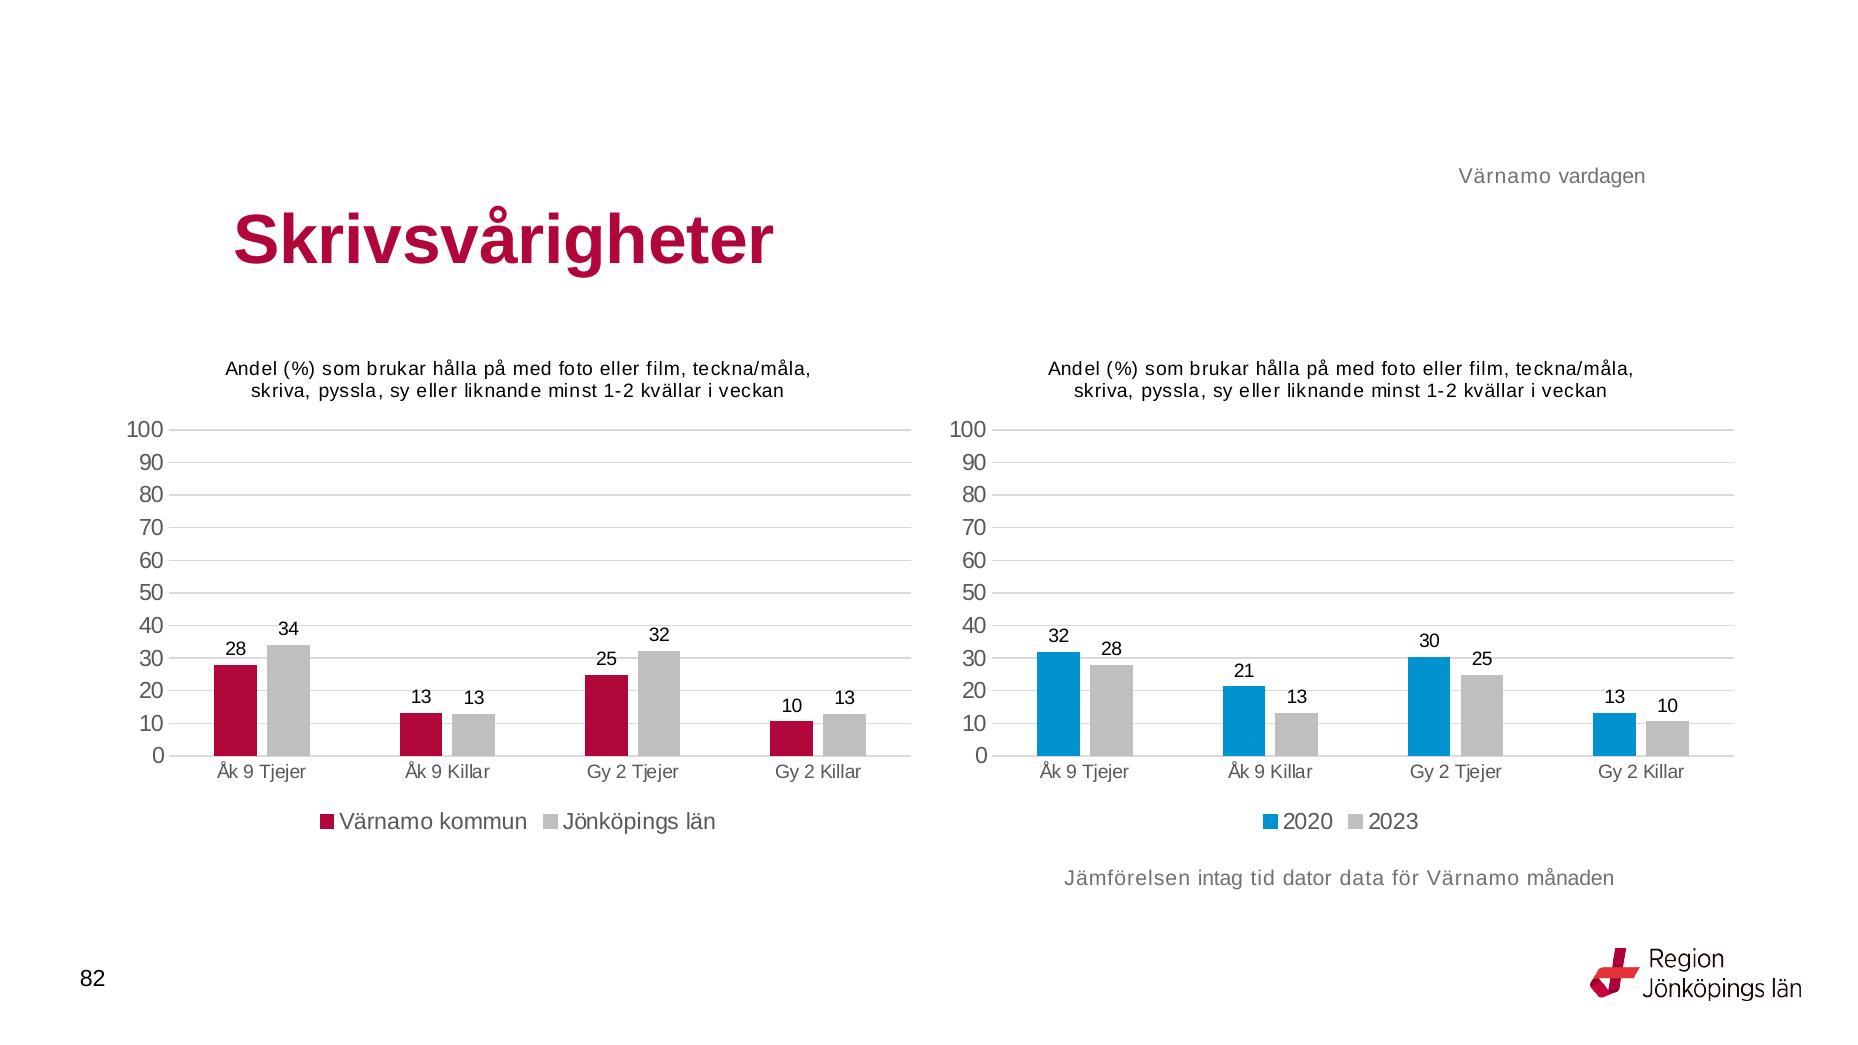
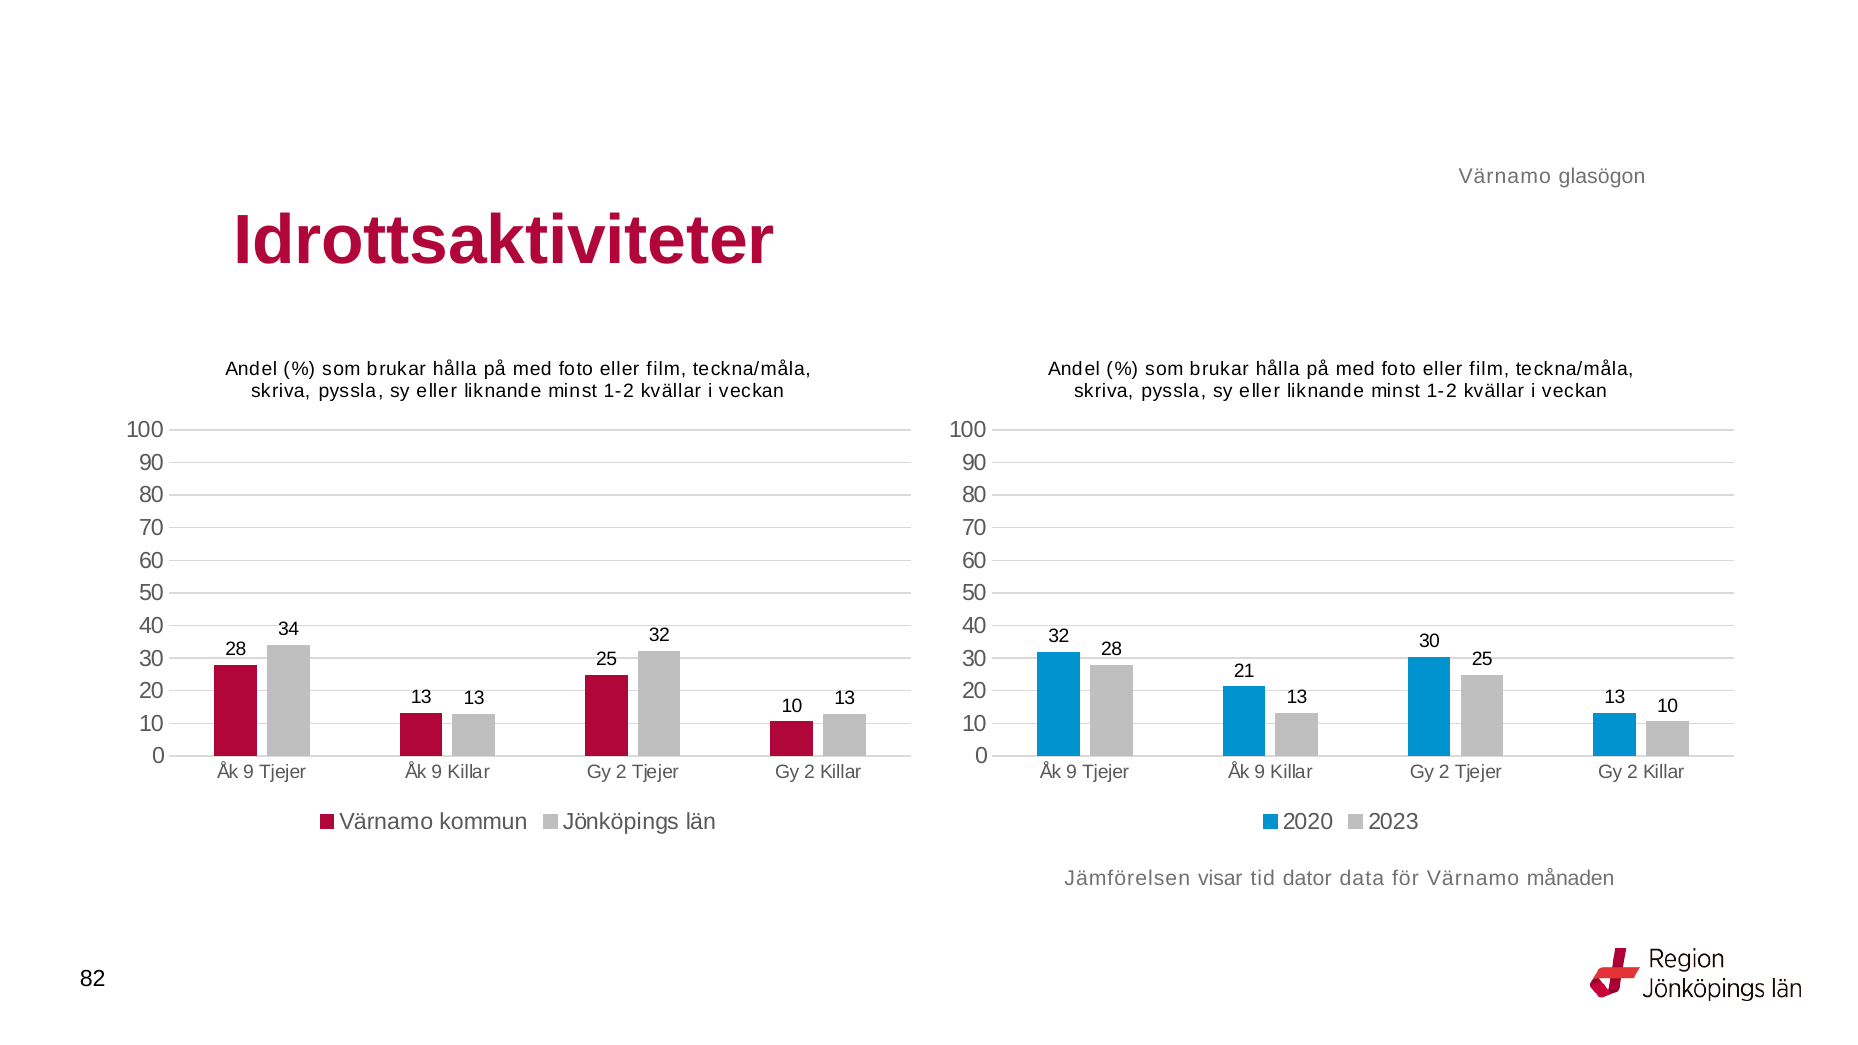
vardagen: vardagen -> glasögon (1602, 177)
Skrivsvårigheter: Skrivsvårigheter -> Idrottsaktiviteter (504, 241)
intag: intag -> visar (1220, 879)
